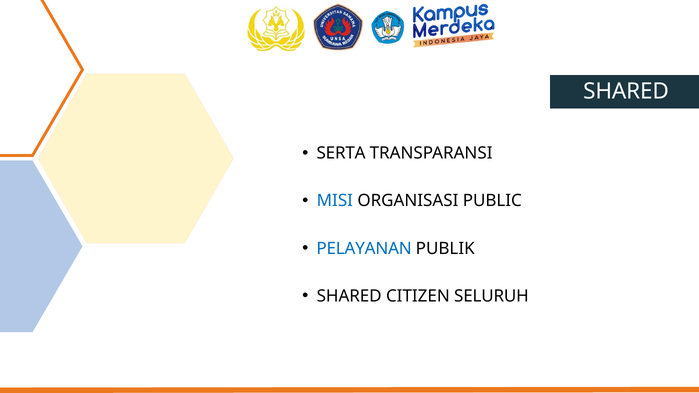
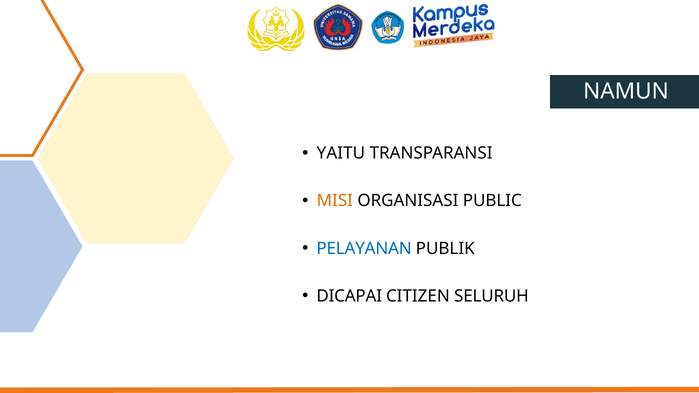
SHARED: SHARED -> NAMUN (626, 91)
SERTA: SERTA -> YAITU (341, 153)
MISI colour: blue -> orange (335, 201)
SHARED: SHARED -> DICAPAI (349, 296)
